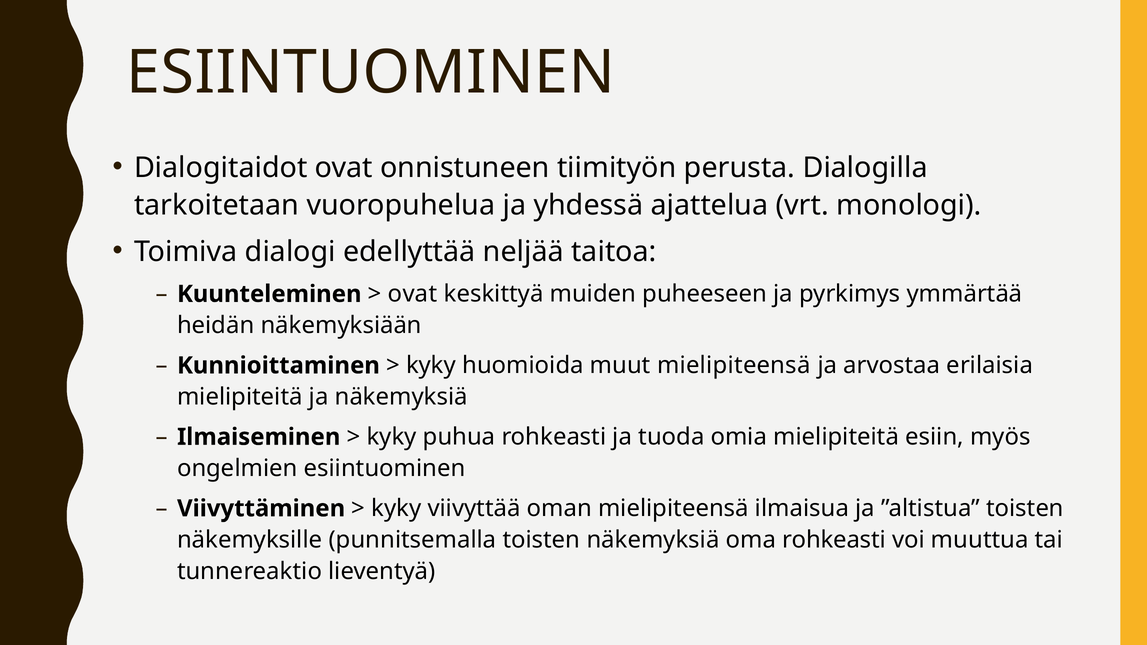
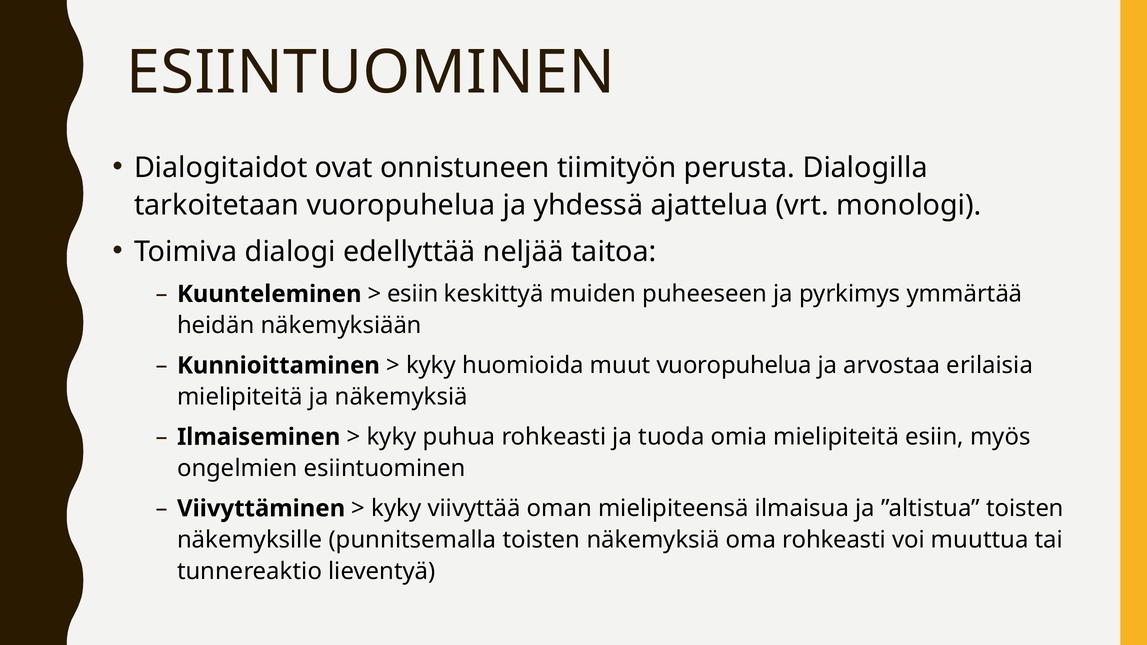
ovat: ovat -> esiin (413, 294)
muut mielipiteensä: mielipiteensä -> vuoropuhelua (734, 366)
